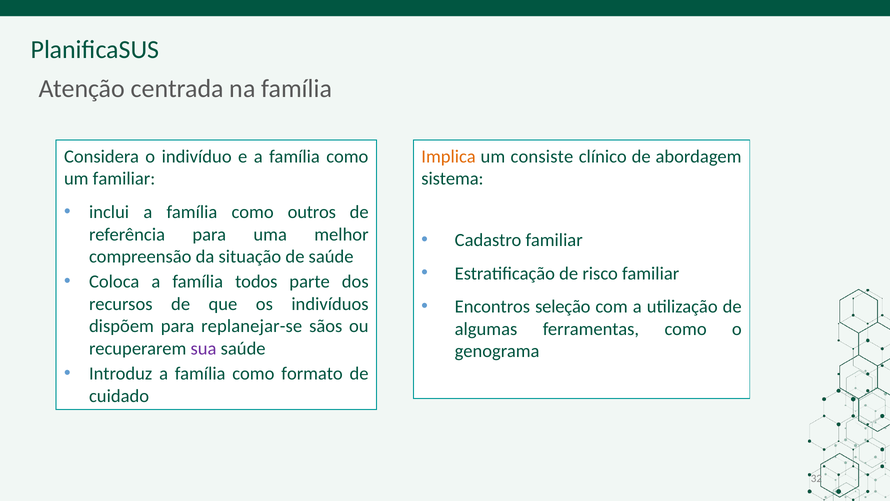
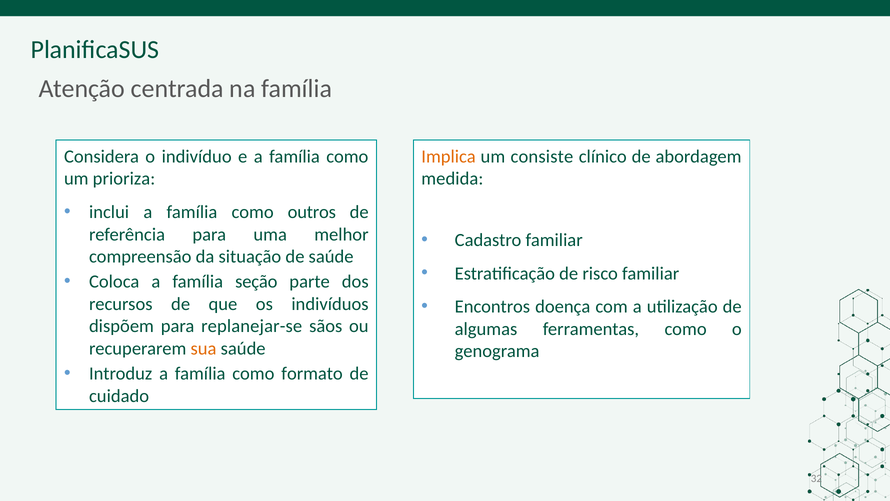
um familiar: familiar -> prioriza (124, 179)
sistema: sistema -> medida (452, 179)
todos: todos -> seção (256, 282)
seleção: seleção -> doença (563, 307)
sua colour: purple -> orange (204, 348)
